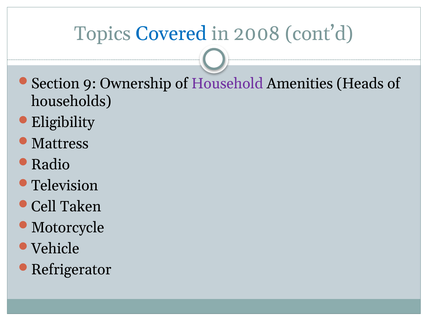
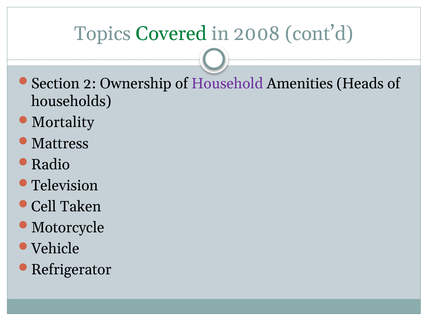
Covered colour: blue -> green (171, 34)
9: 9 -> 2 (90, 84)
Eligibility: Eligibility -> Mortality (63, 122)
